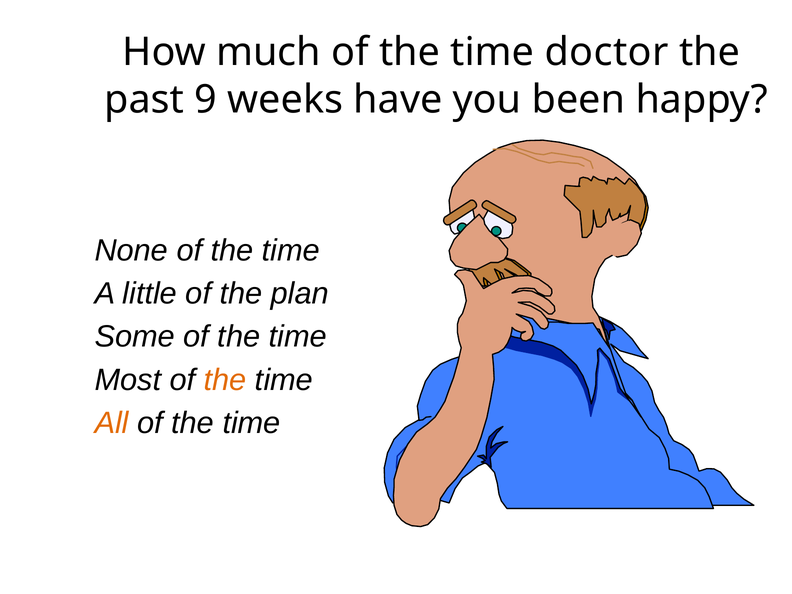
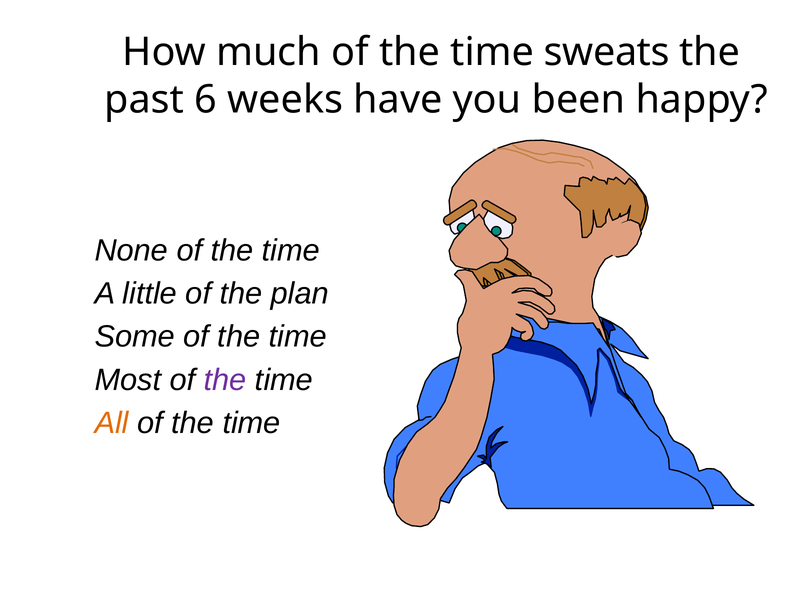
doctor: doctor -> sweats (607, 52)
9: 9 -> 6 (206, 100)
the colour: orange -> purple (225, 380)
